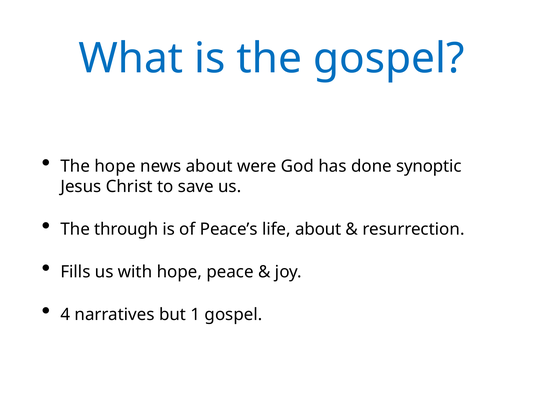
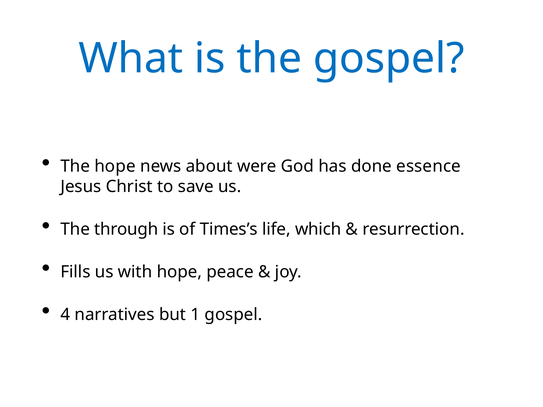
synoptic: synoptic -> essence (429, 166)
Peace’s: Peace’s -> Times’s (229, 229)
life about: about -> which (318, 229)
